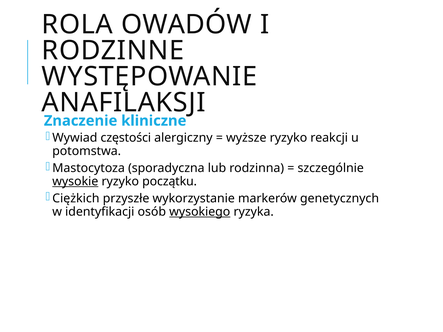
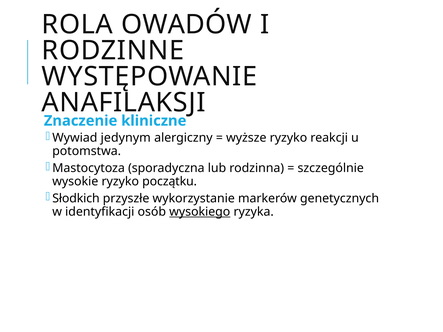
częstości: częstości -> jedynym (126, 138)
wysokie underline: present -> none (75, 182)
Ciężkich: Ciężkich -> Słodkich (76, 199)
